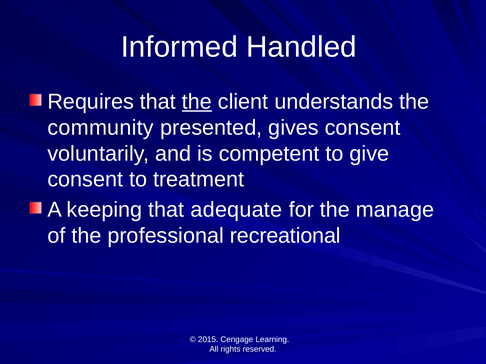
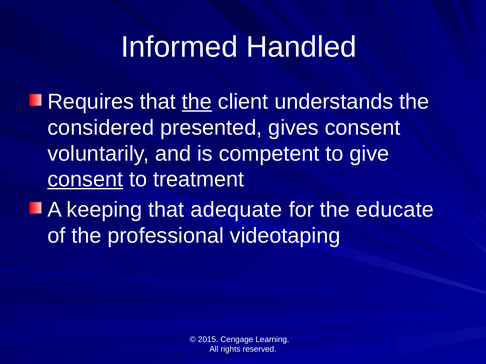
community: community -> considered (101, 128)
consent underline: none -> present (85, 180)
manage: manage -> educate (395, 210)
recreational: recreational -> videotaping (285, 236)
